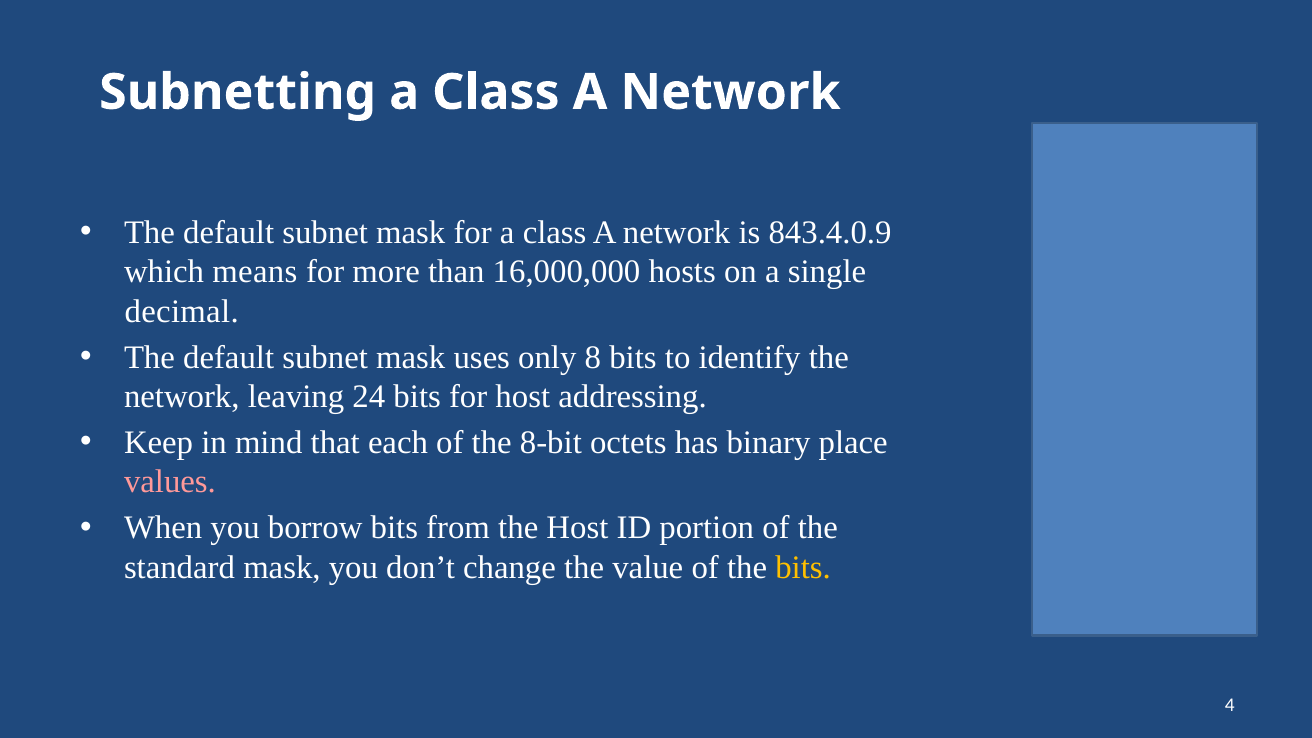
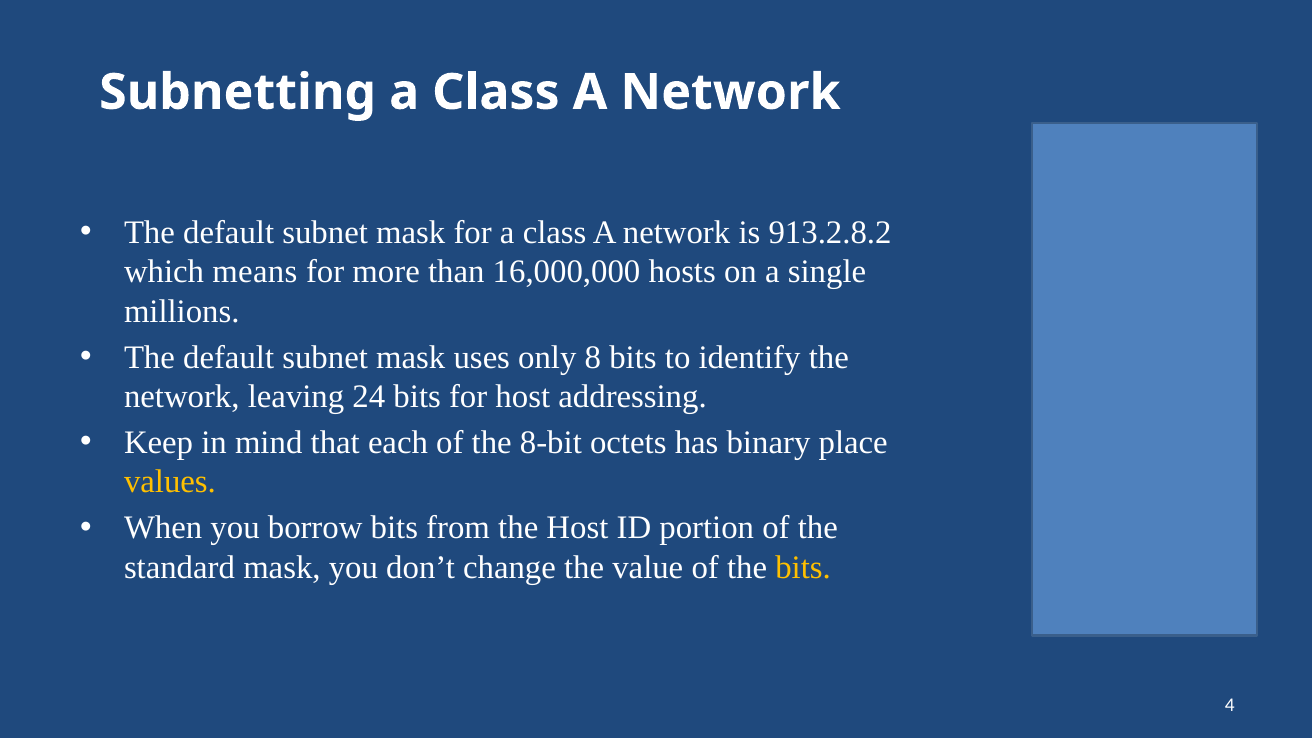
843.4.0.9: 843.4.0.9 -> 913.2.8.2 (830, 233)
decimal: decimal -> millions (182, 312)
values colour: pink -> yellow (170, 482)
